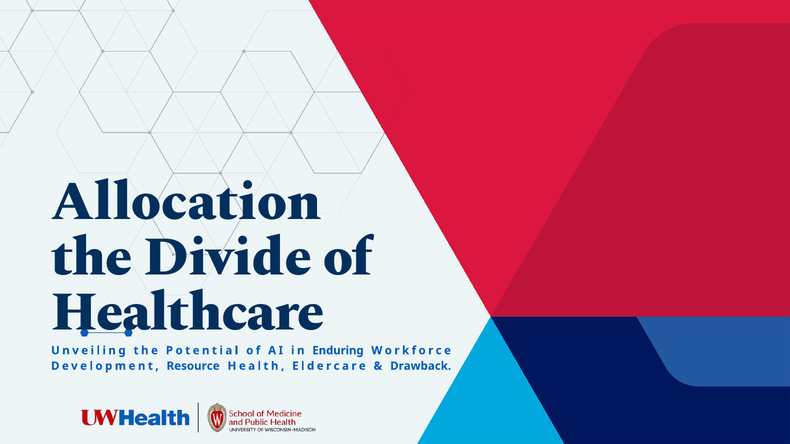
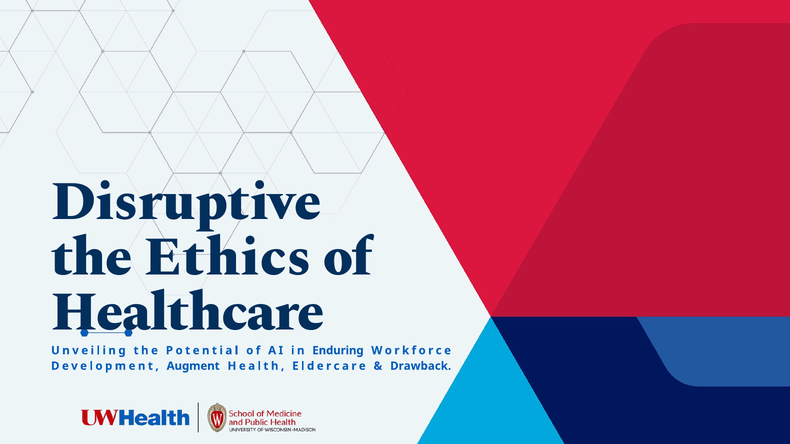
Allocation: Allocation -> Disruptive (186, 202)
Divide: Divide -> Ethics (228, 257)
Resource: Resource -> Augment (193, 366)
